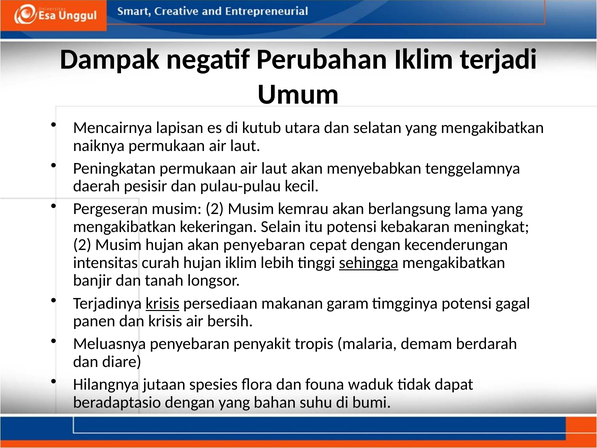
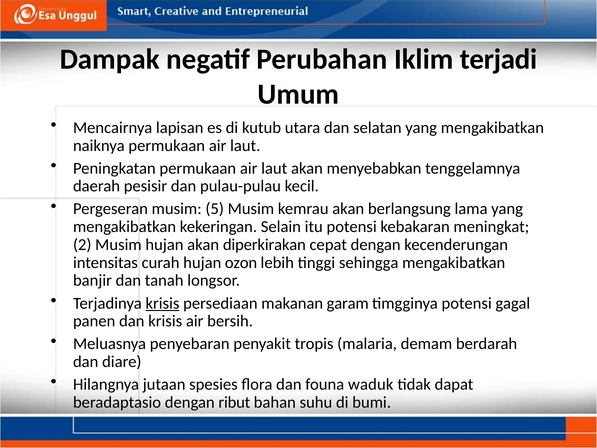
musim 2: 2 -> 5 (215, 209)
akan penyebaran: penyebaran -> diperkirakan (264, 245)
hujan iklim: iklim -> ozon (241, 262)
sehingga underline: present -> none (369, 262)
dengan yang: yang -> ribut (234, 402)
